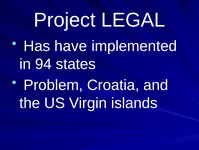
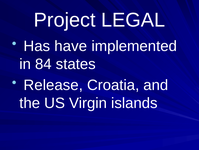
94: 94 -> 84 (43, 64)
Problem: Problem -> Release (53, 85)
